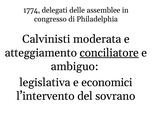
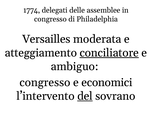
Calvinisti: Calvinisti -> Versailles (46, 39)
legislativa: legislativa -> congresso (45, 82)
del underline: none -> present (85, 96)
